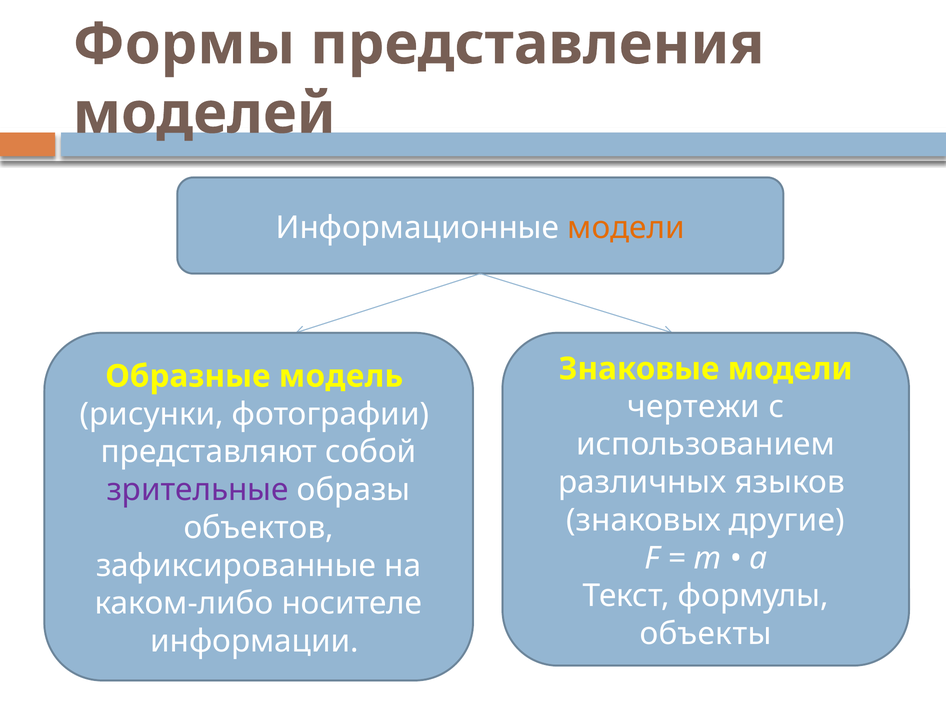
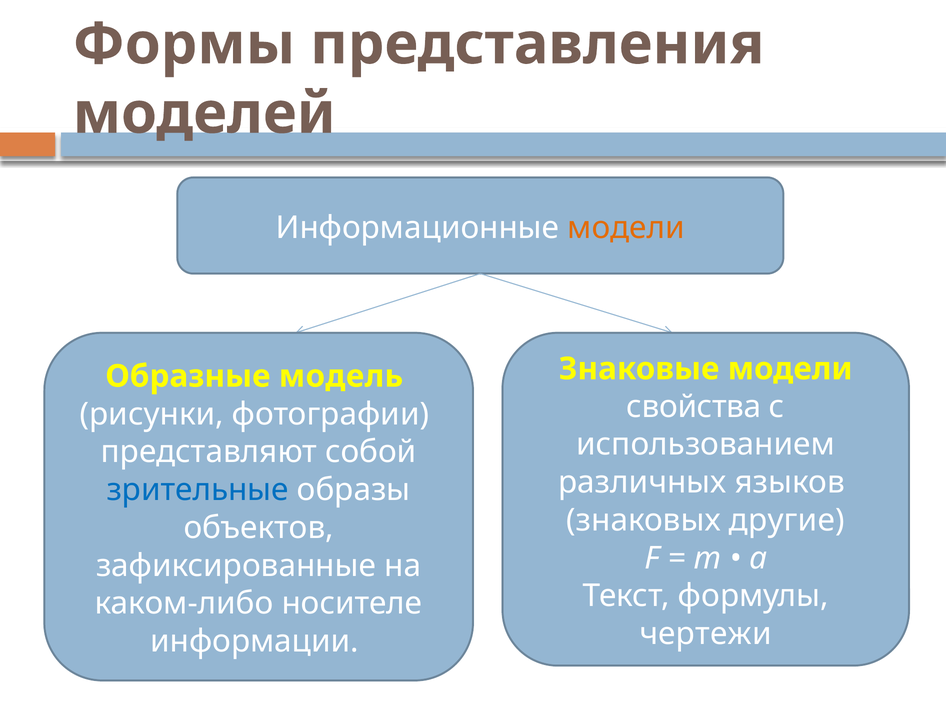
чертежи: чертежи -> свойства (694, 406)
зрительные colour: purple -> blue (198, 490)
объекты: объекты -> чертежи (706, 633)
